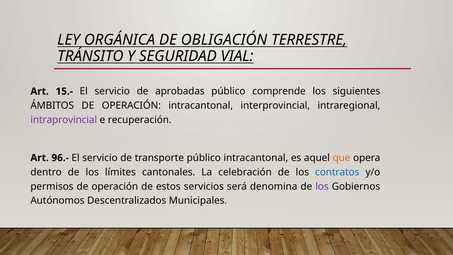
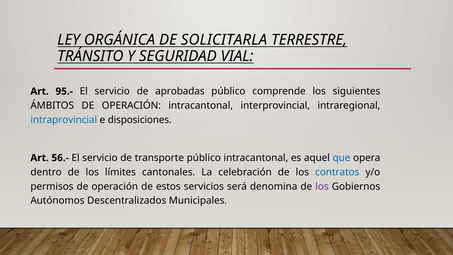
OBLIGACIÓN: OBLIGACIÓN -> SOLICITARLA (224, 40)
15.-: 15.- -> 95.- (64, 91)
intraprovincial colour: purple -> blue (64, 120)
recuperación: recuperación -> disposiciones (140, 120)
96.-: 96.- -> 56.- (60, 158)
que colour: orange -> blue (342, 158)
